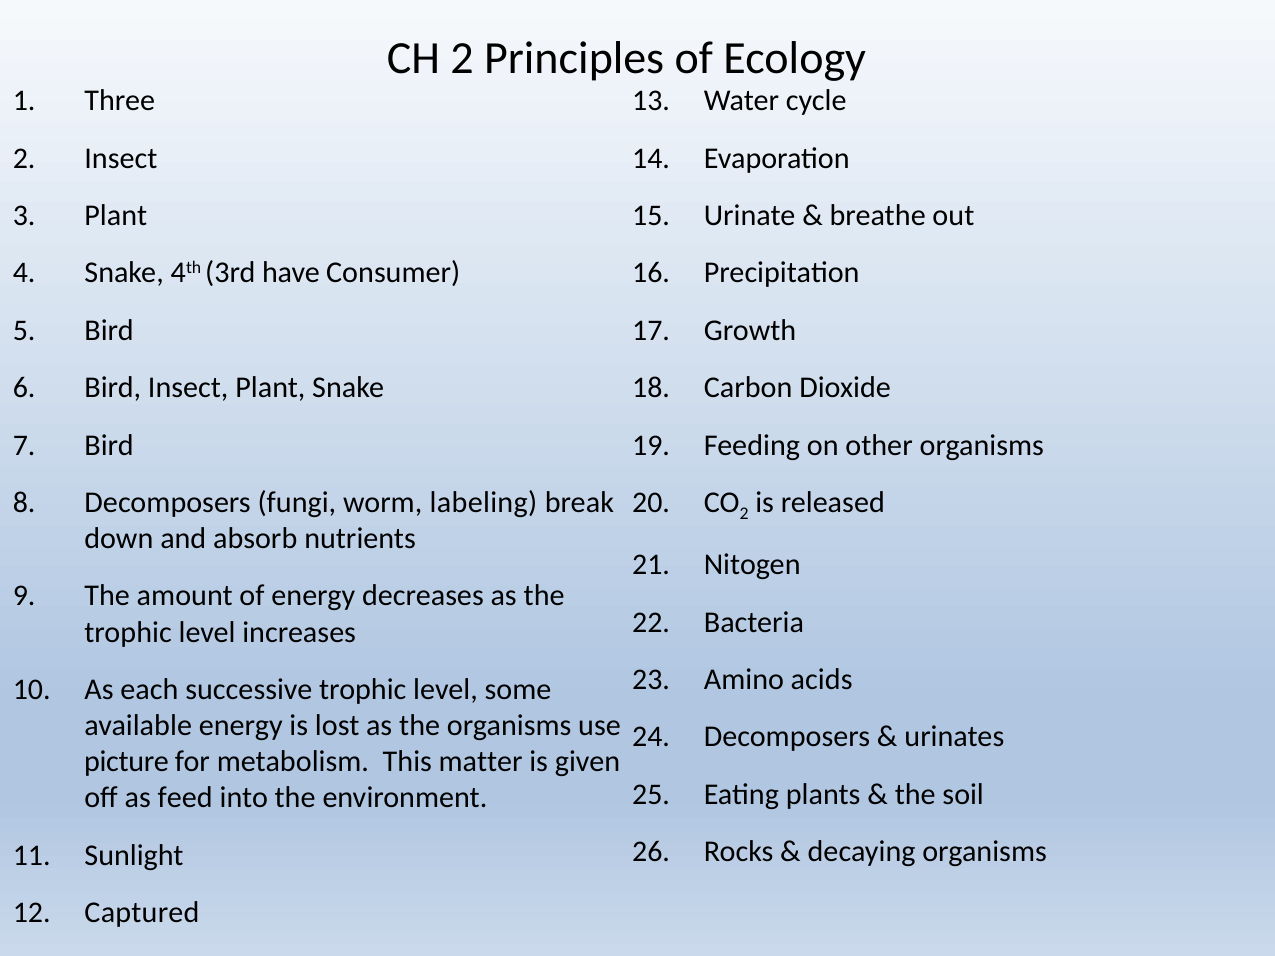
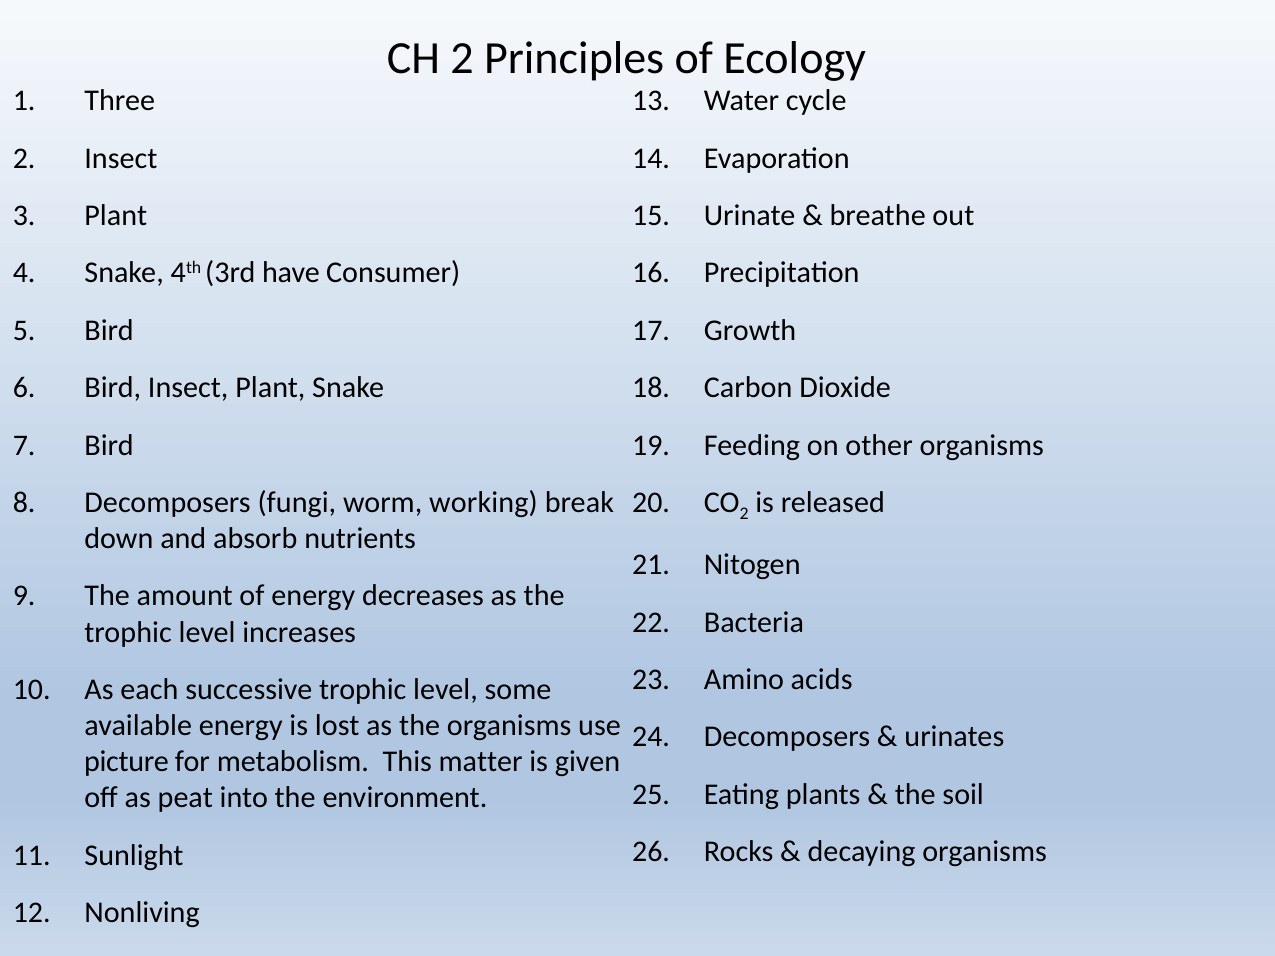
labeling: labeling -> working (484, 503)
feed: feed -> peat (185, 798)
Captured: Captured -> Nonliving (142, 913)
